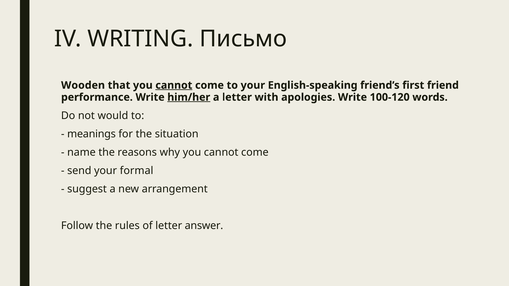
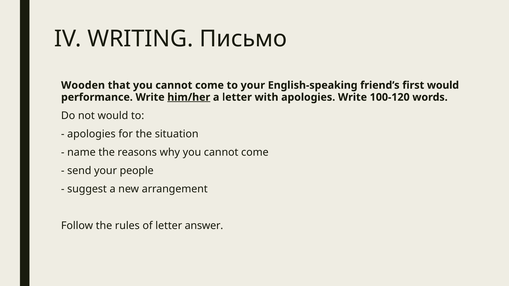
cannot underline: present -> none (174, 85)
first friend: friend -> would (443, 85)
meanings: meanings -> apologies (91, 134)
formal: formal -> people (137, 171)
